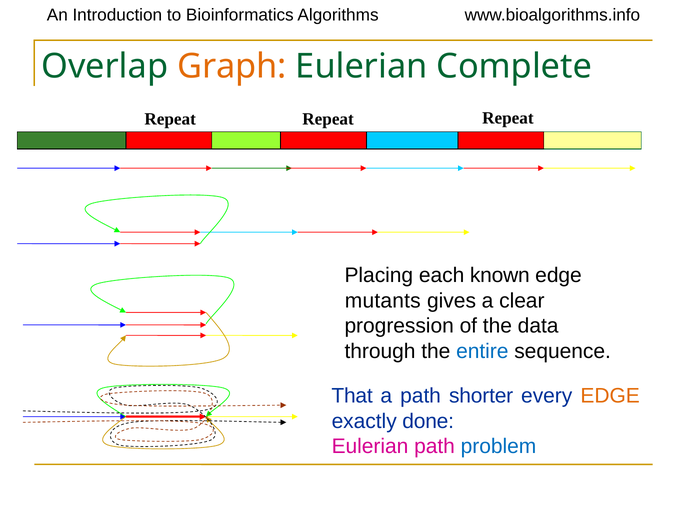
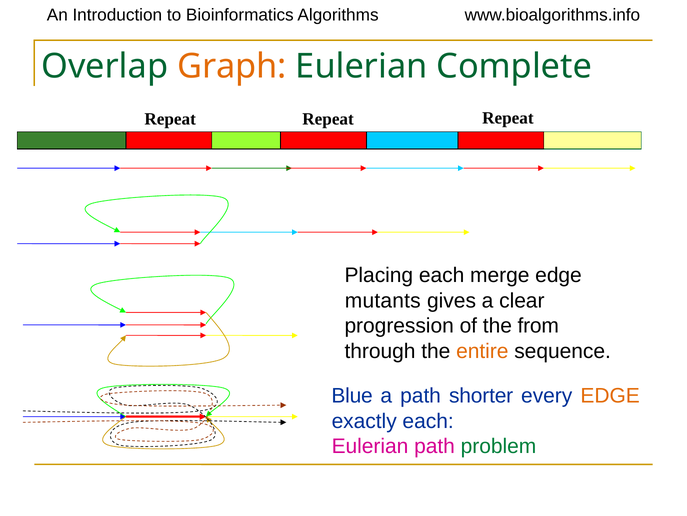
known: known -> merge (500, 275)
data: data -> from (538, 325)
entire colour: blue -> orange (482, 351)
That: That -> Blue (352, 395)
exactly done: done -> each (428, 420)
problem colour: blue -> green (499, 446)
